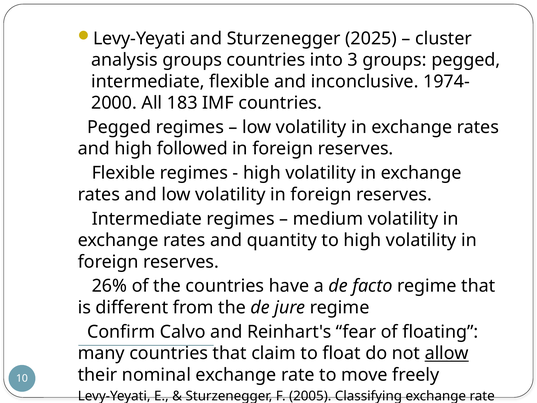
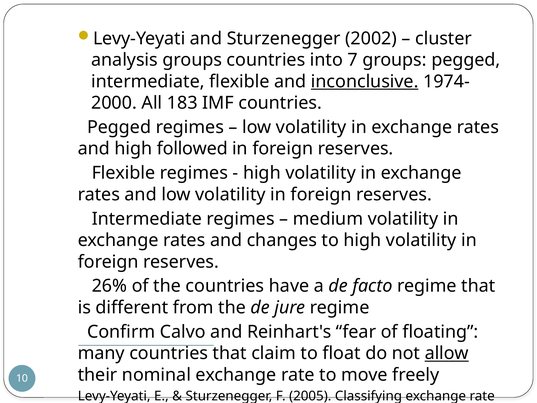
2025: 2025 -> 2002 (371, 38)
3: 3 -> 7 (353, 60)
inconclusive underline: none -> present (365, 81)
quantity: quantity -> changes (282, 240)
